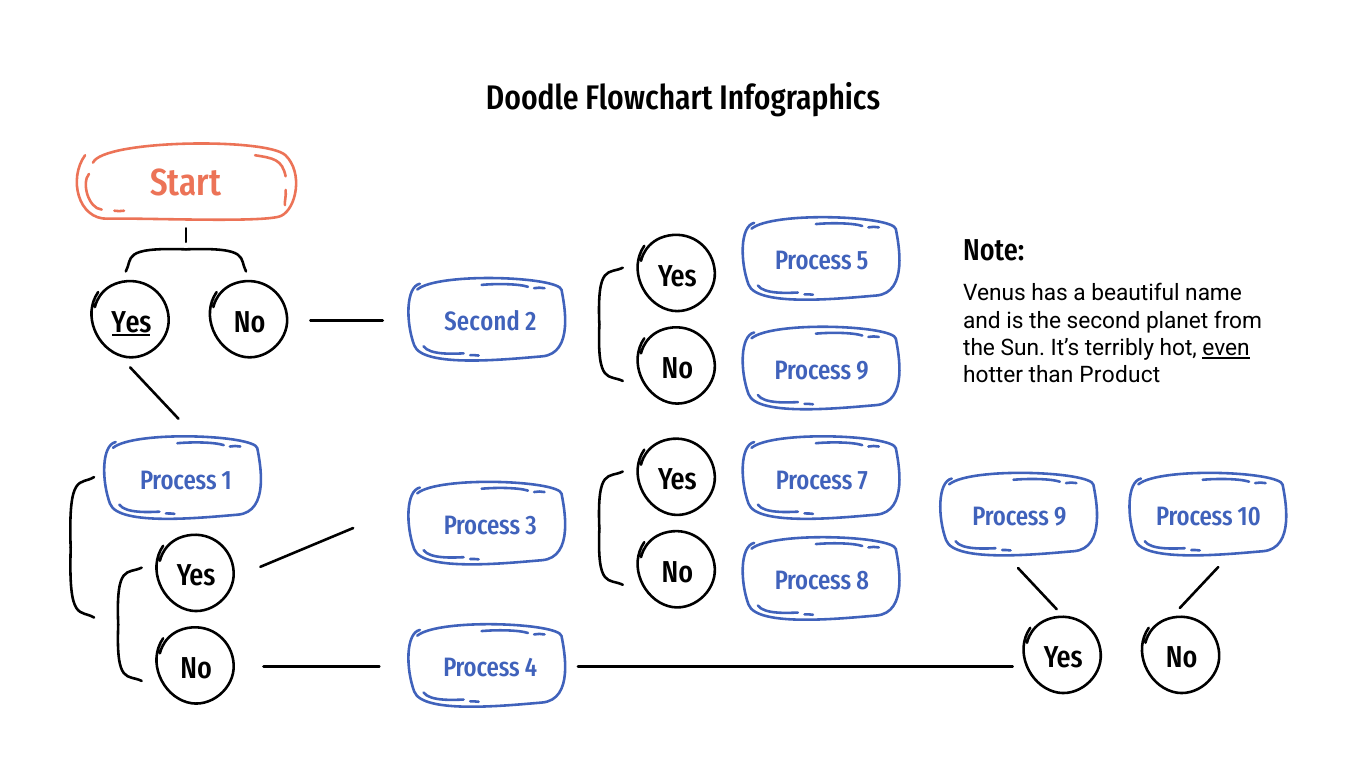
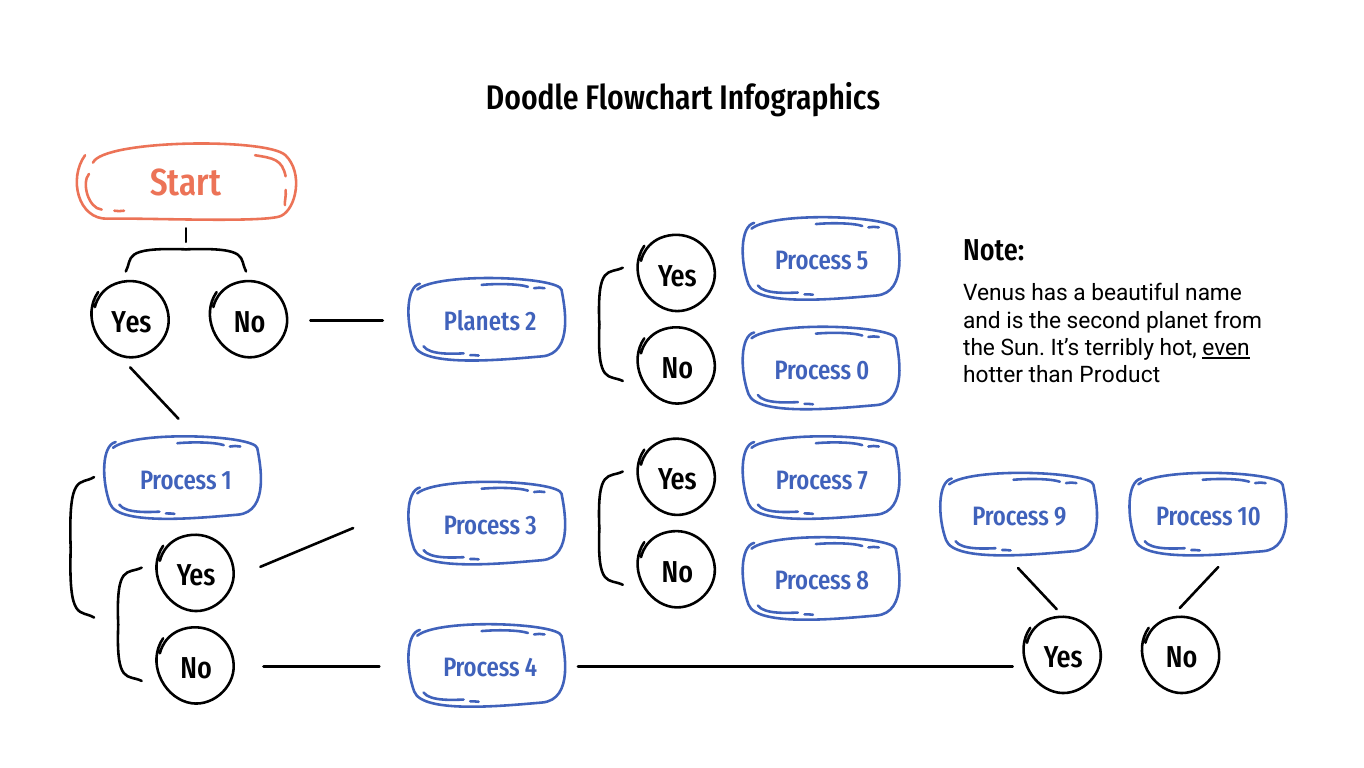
Yes underline: present -> none (131, 322)
Second: Second -> Planets (482, 322)
9: 9 -> 0 (863, 370)
